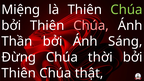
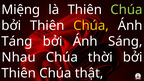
Chúa colour: pink -> yellow (91, 26)
Thần: Thần -> Táng (17, 41)
Đừng: Đừng -> Nhau (19, 57)
